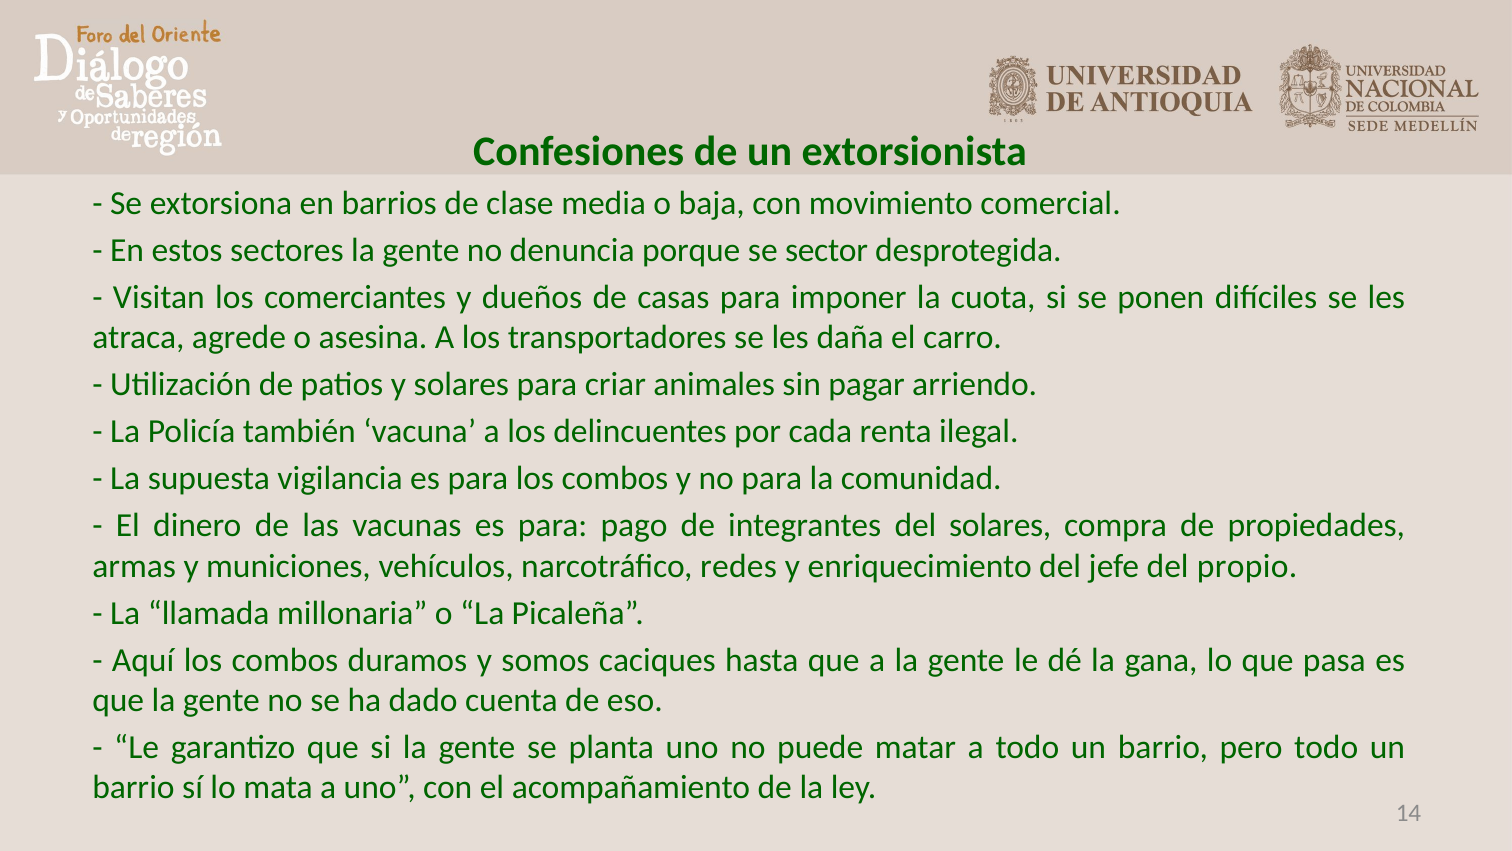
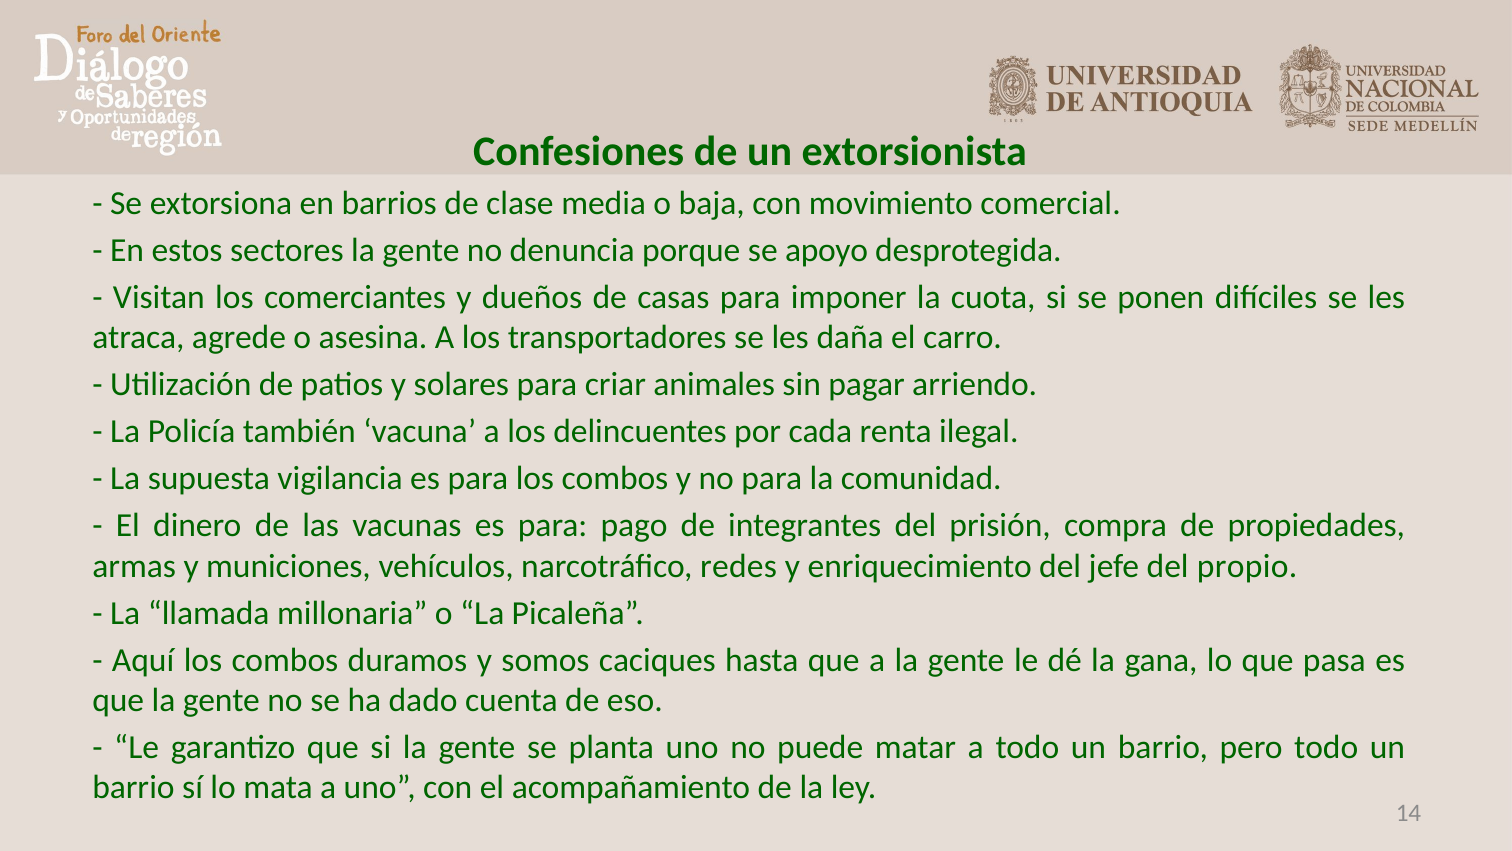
sector: sector -> apoyo (827, 250)
del solares: solares -> prisión (1000, 525)
